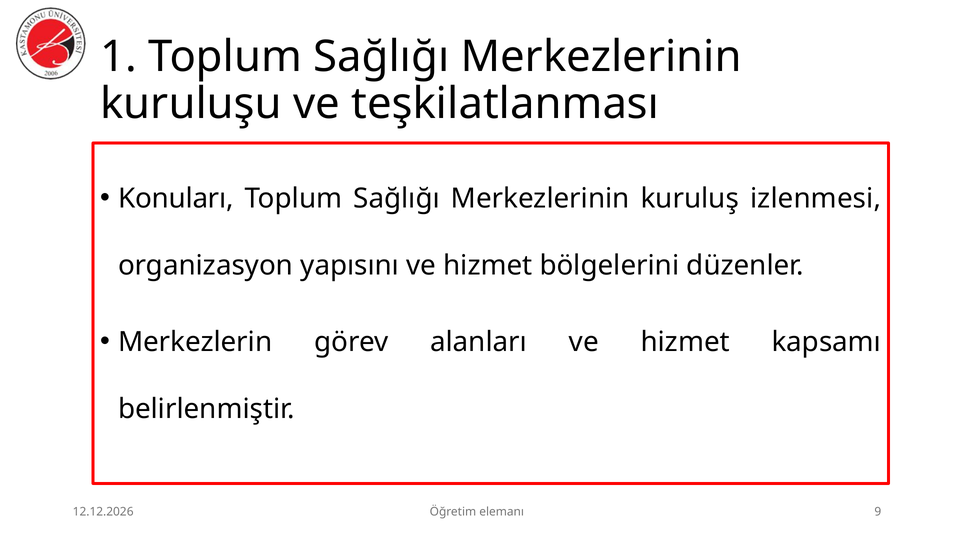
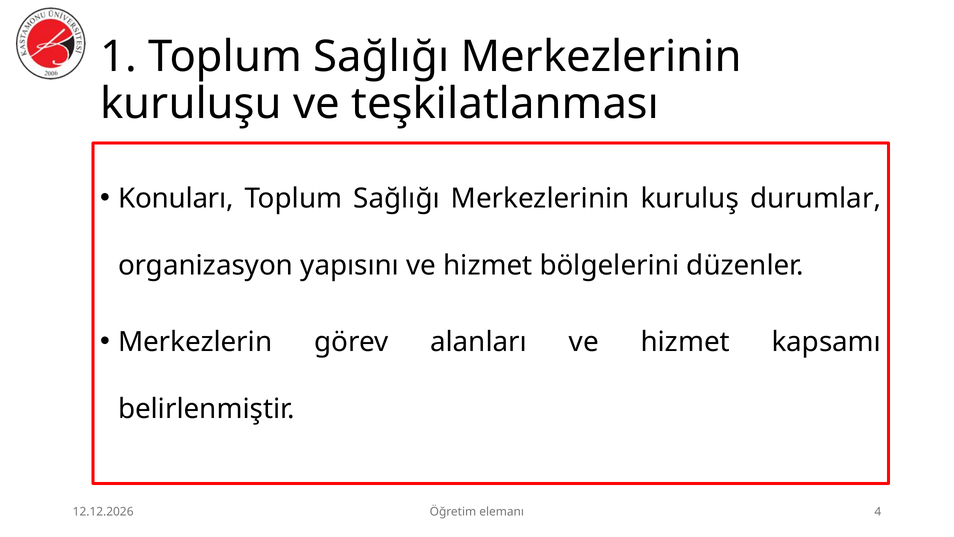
izlenmesi: izlenmesi -> durumlar (816, 198)
9: 9 -> 4 (878, 512)
